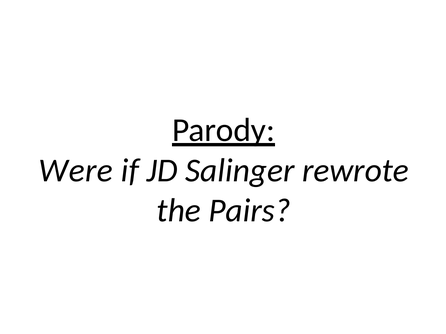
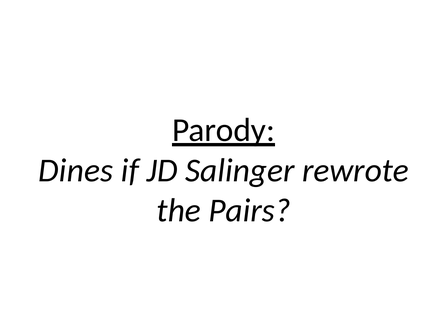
Were: Were -> Dines (76, 171)
